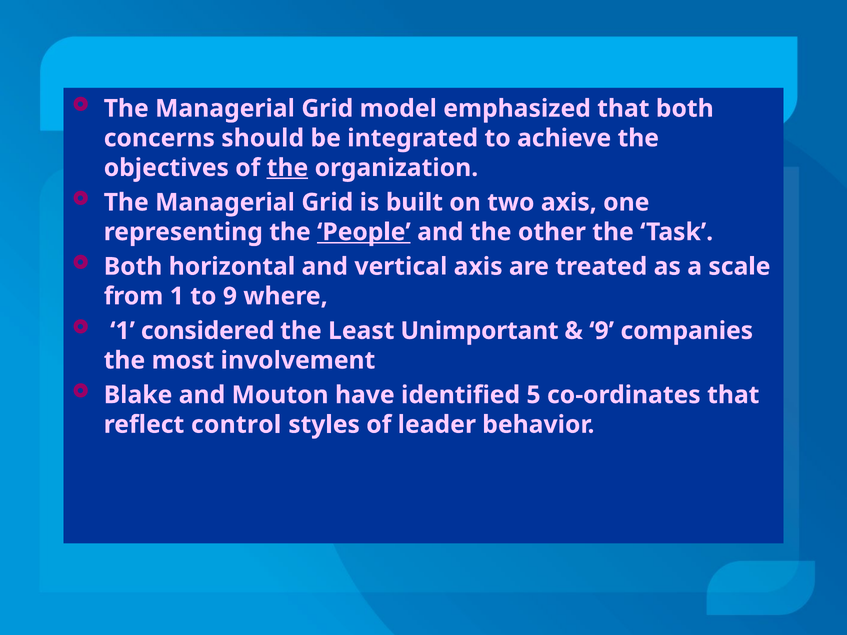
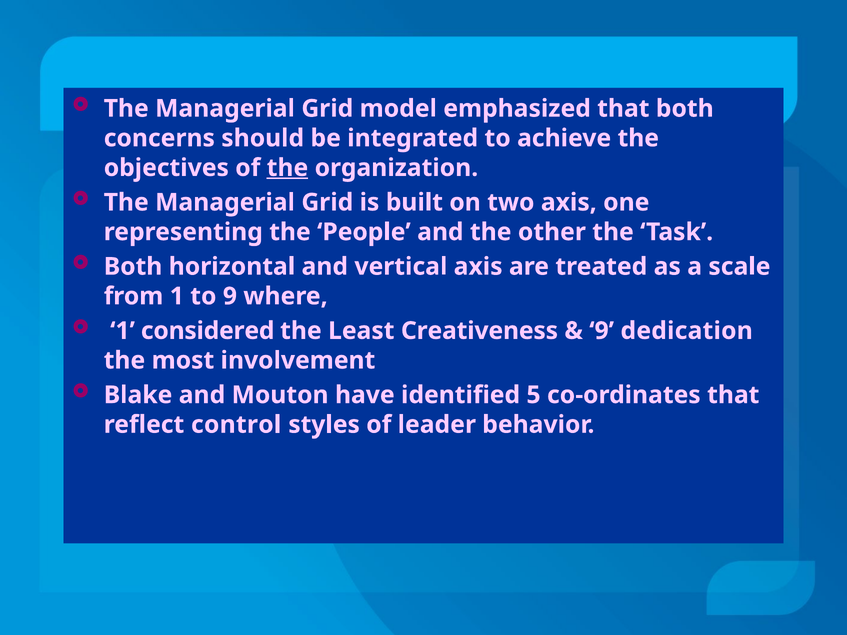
People underline: present -> none (364, 232)
Unimportant: Unimportant -> Creativeness (479, 331)
companies: companies -> dedication (687, 331)
